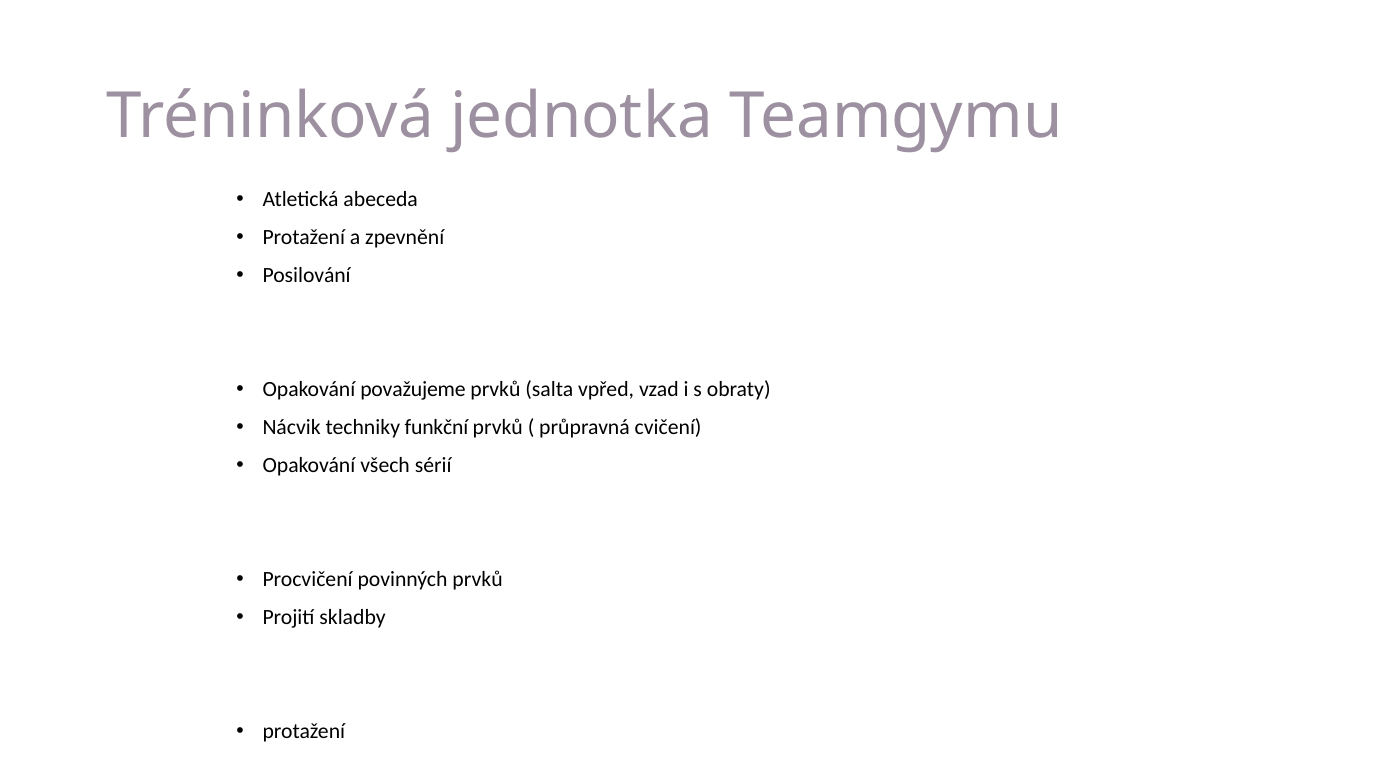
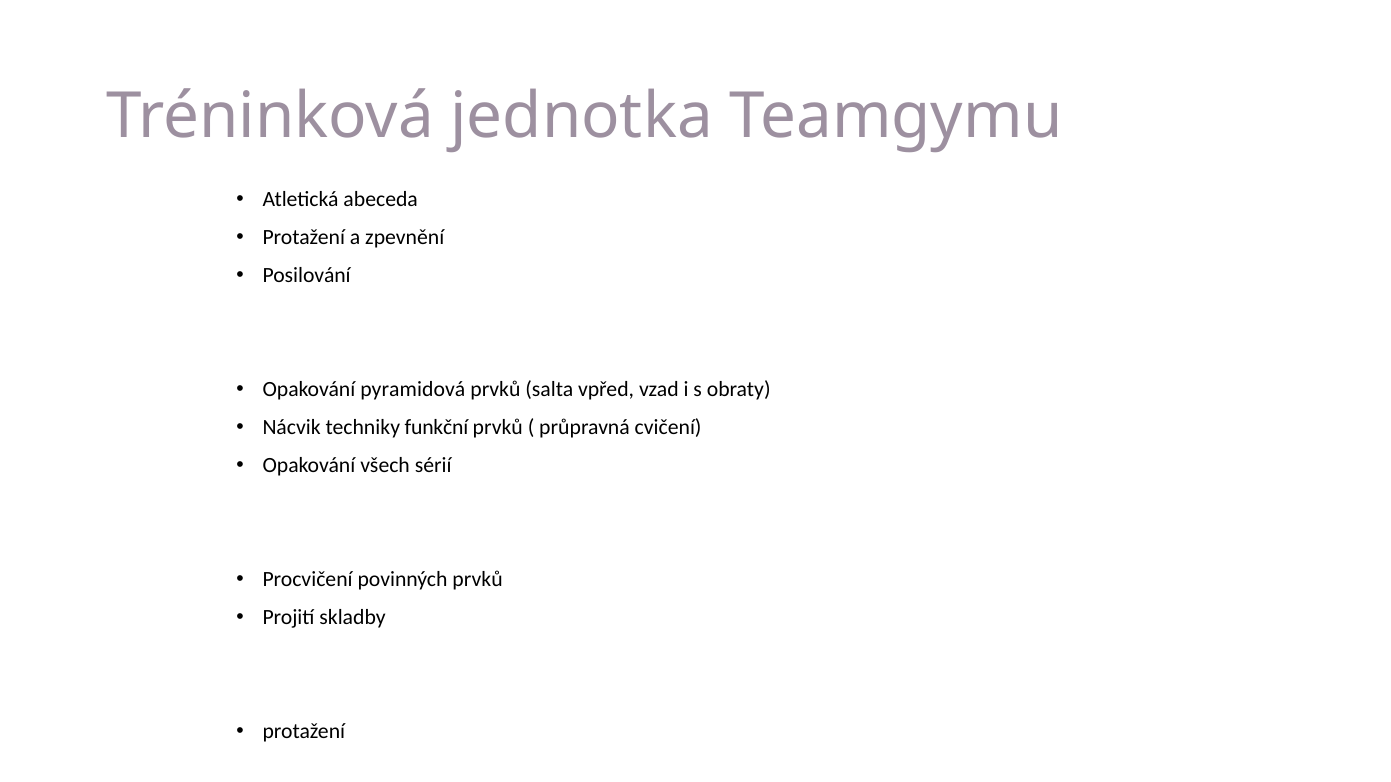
považujeme: považujeme -> pyramidová (413, 389)
